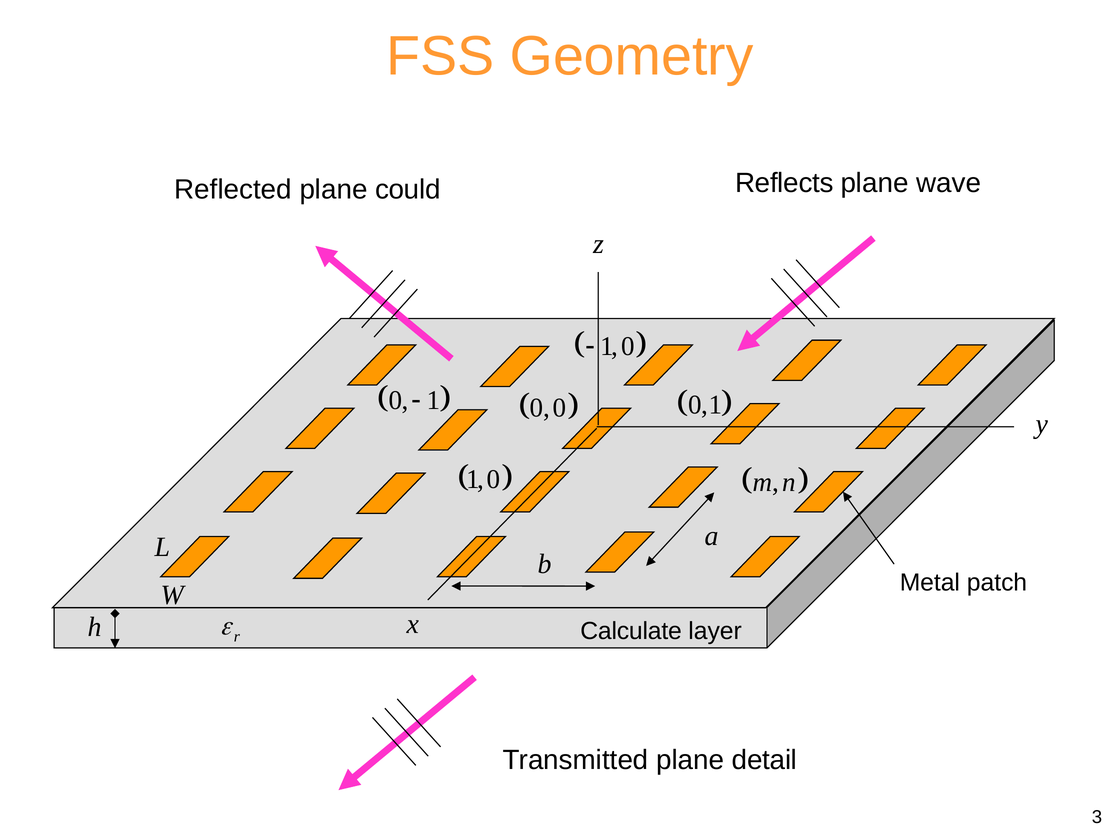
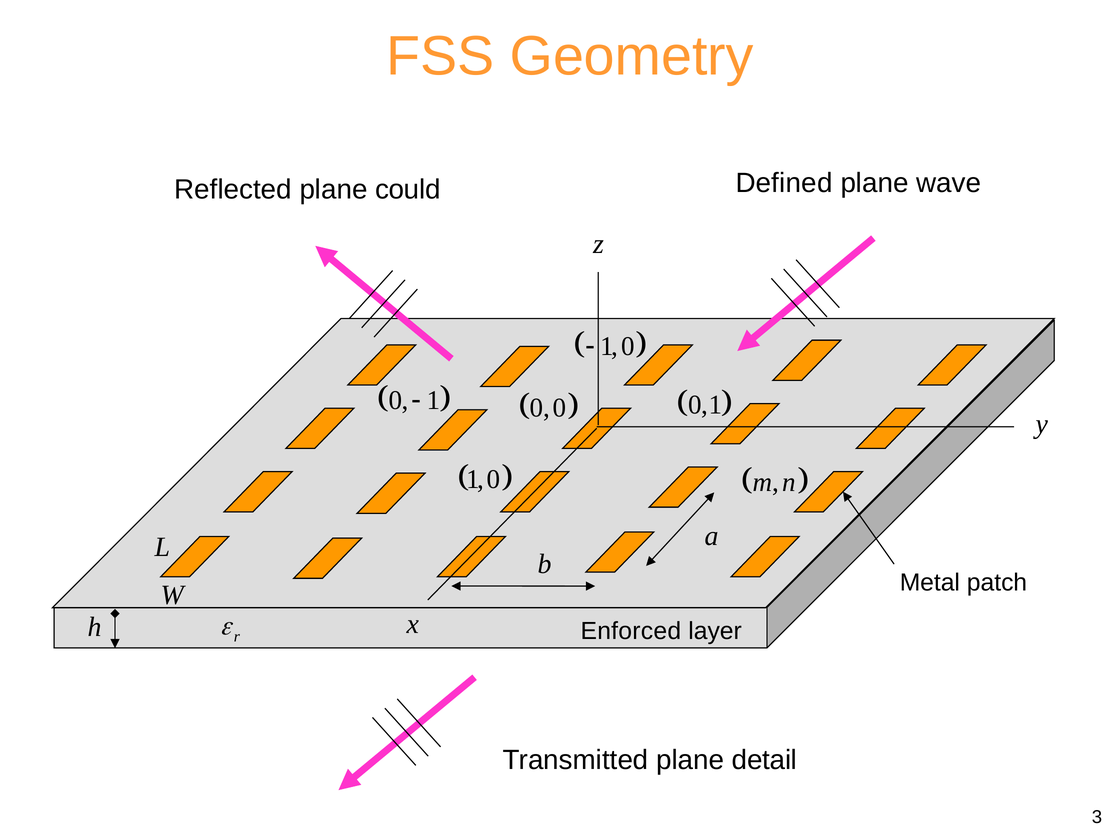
Reflects: Reflects -> Defined (784, 183)
Calculate: Calculate -> Enforced (631, 631)
